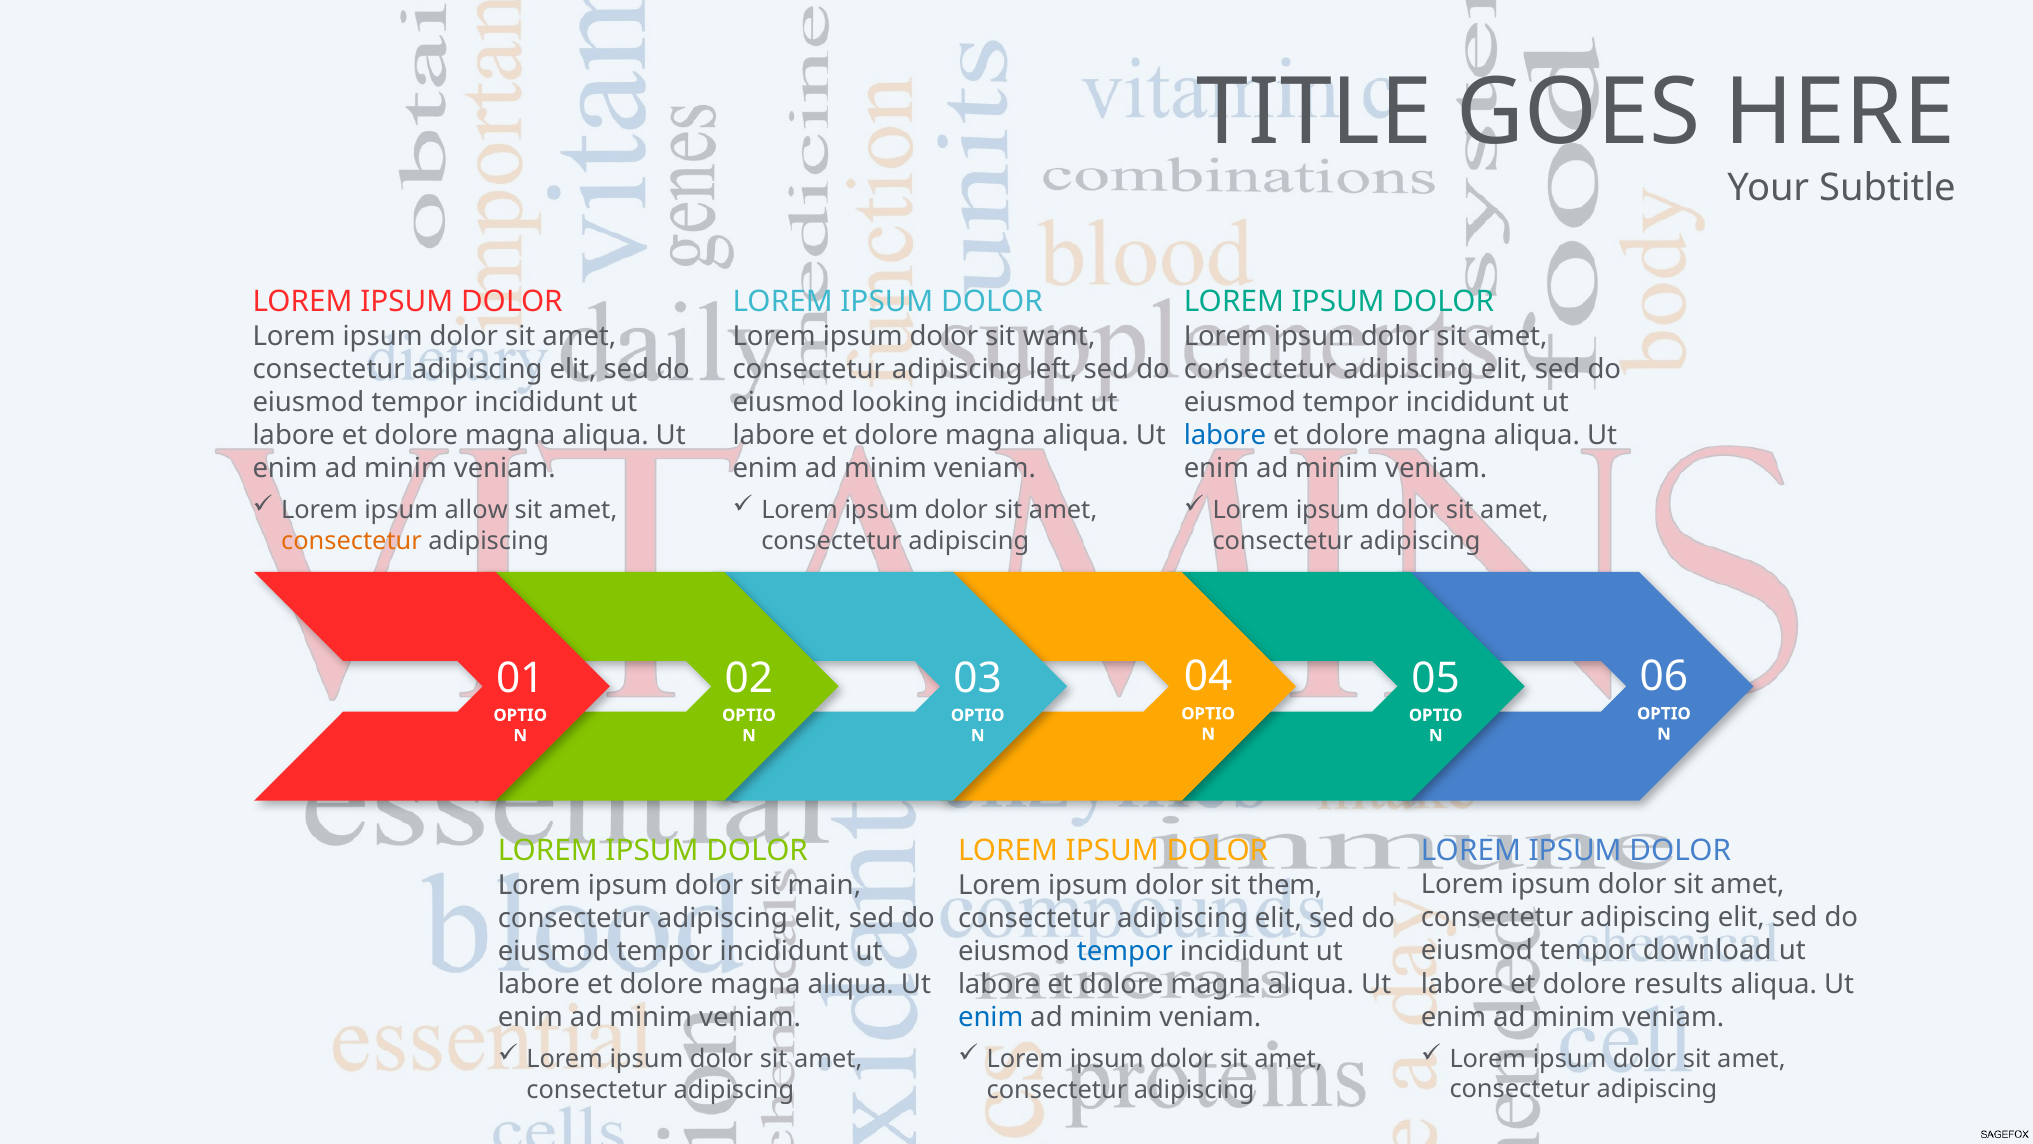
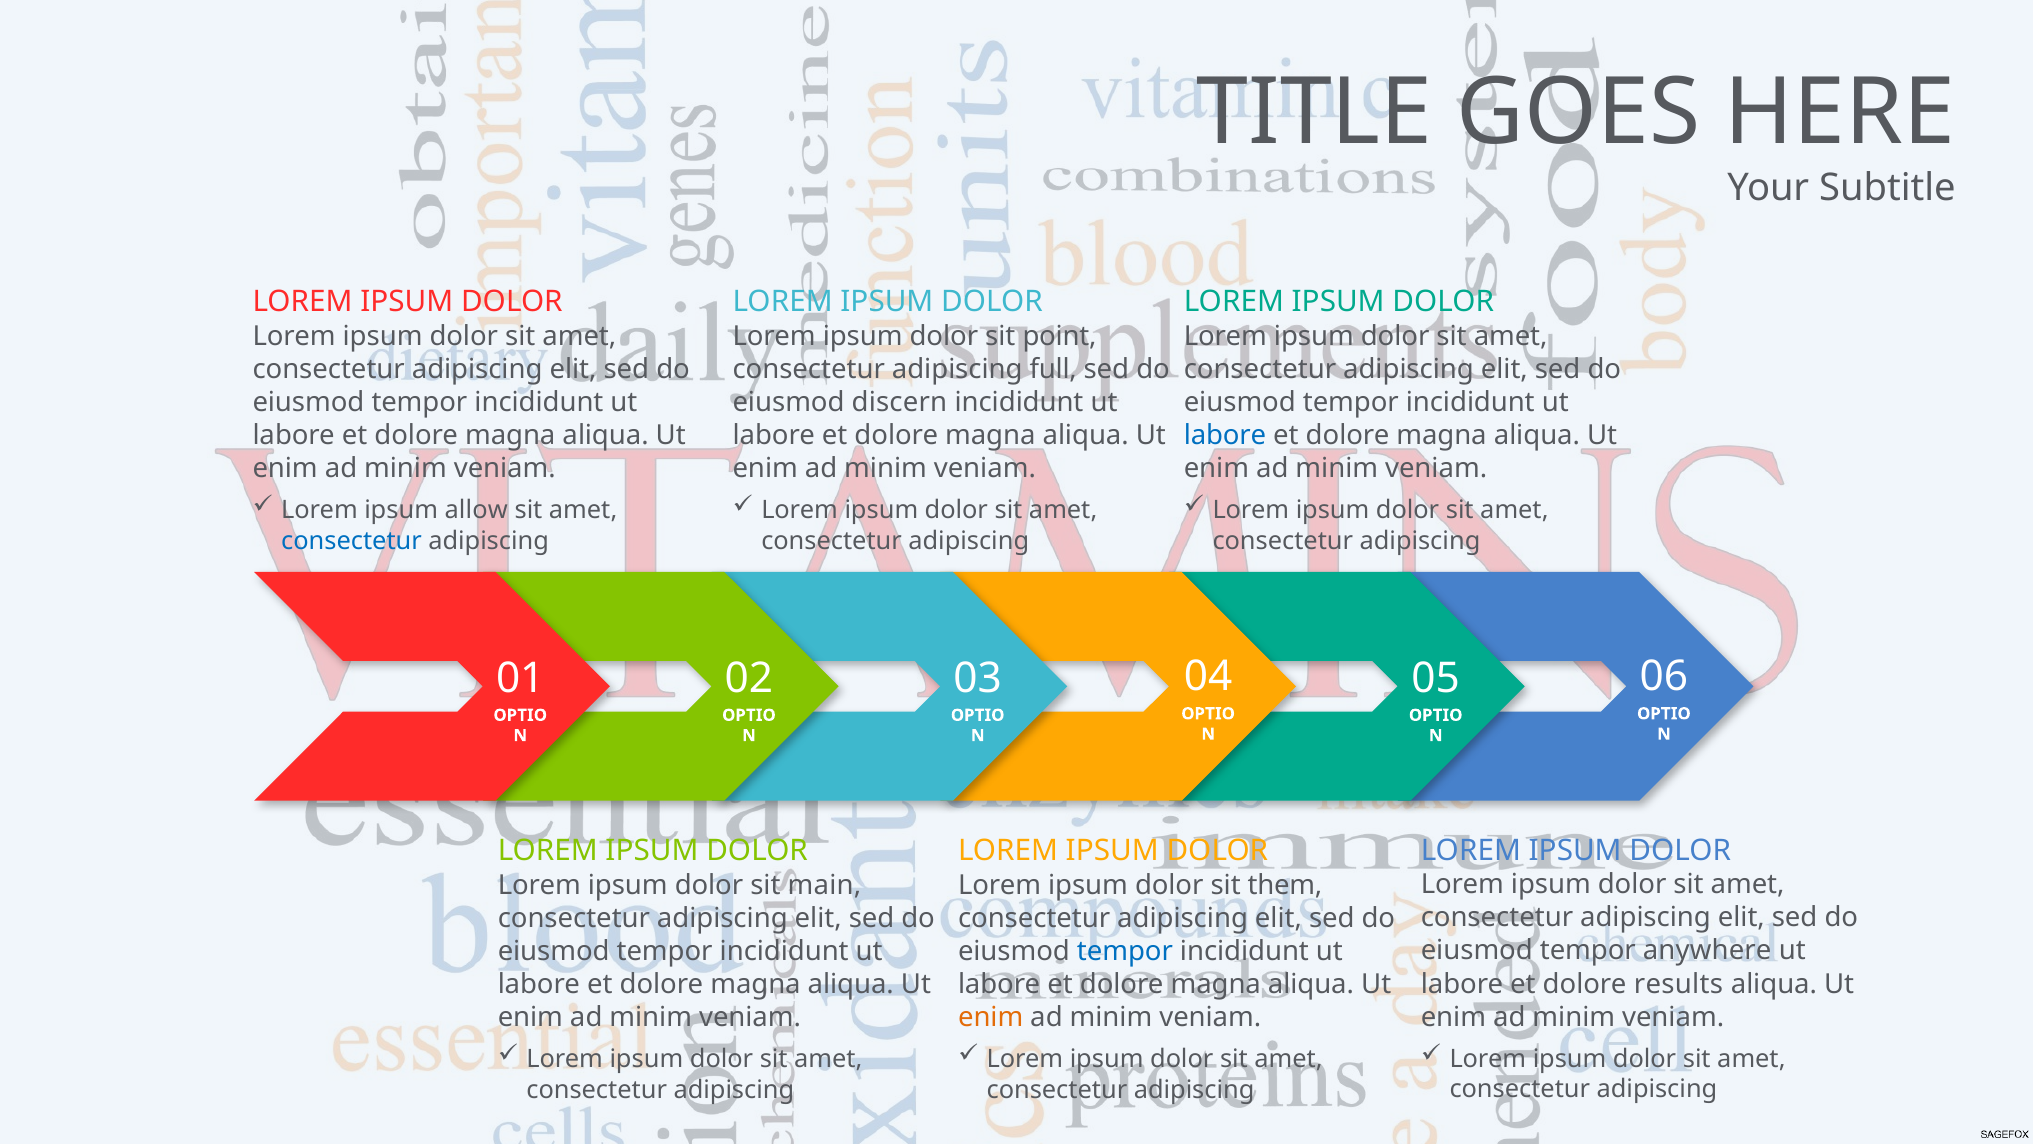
want: want -> point (1060, 336)
left: left -> full (1053, 369)
looking: looking -> discern (899, 402)
consectetur colour: orange -> blue (352, 541)
download: download -> anywhere (1707, 951)
enim colour: blue -> orange (991, 1017)
